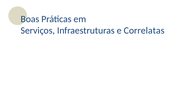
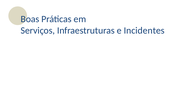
Correlatas: Correlatas -> Incidentes (144, 30)
